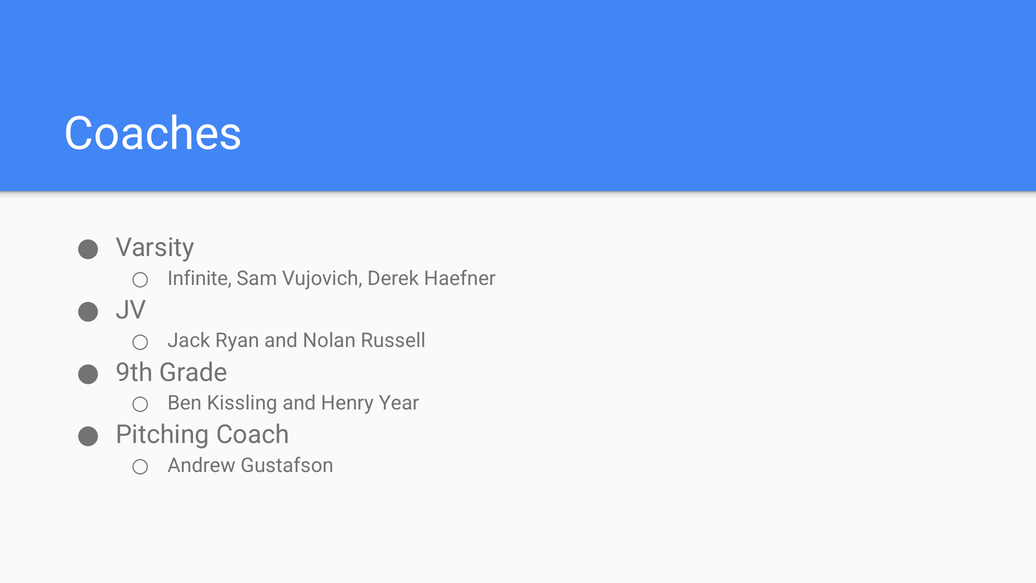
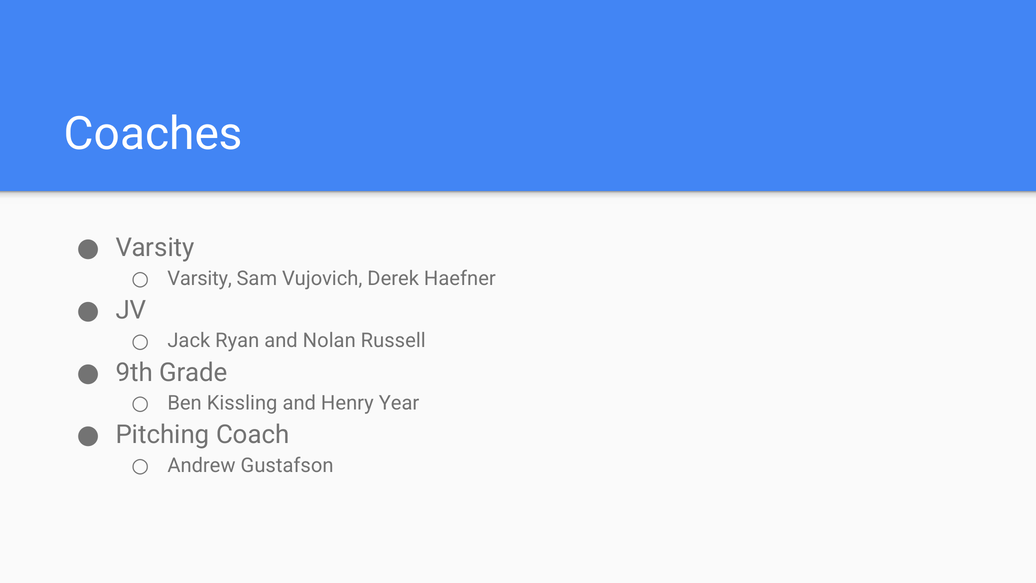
Infinite: Infinite -> Varsity (200, 278)
